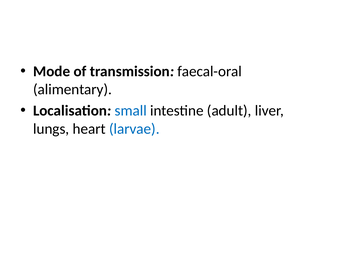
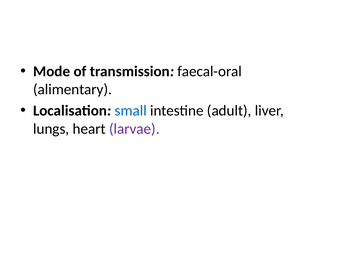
larvae colour: blue -> purple (134, 129)
